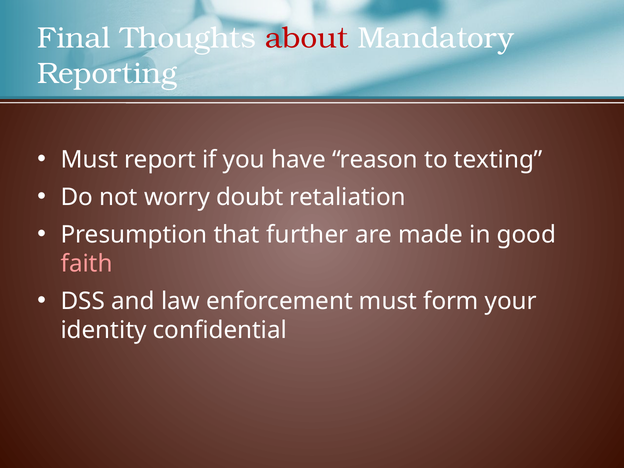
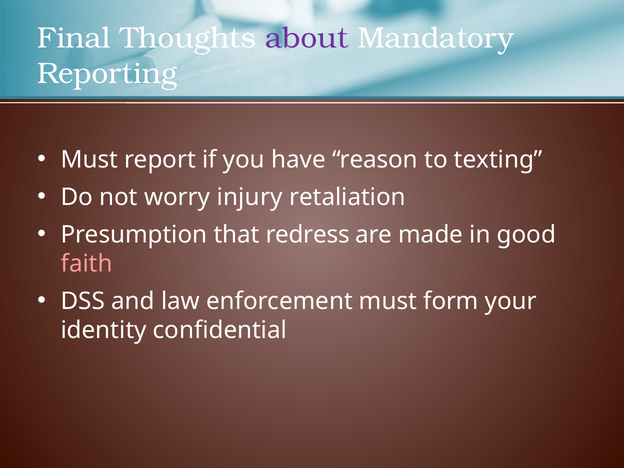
about colour: red -> purple (307, 38)
doubt: doubt -> injury (250, 197)
further: further -> redress (308, 235)
